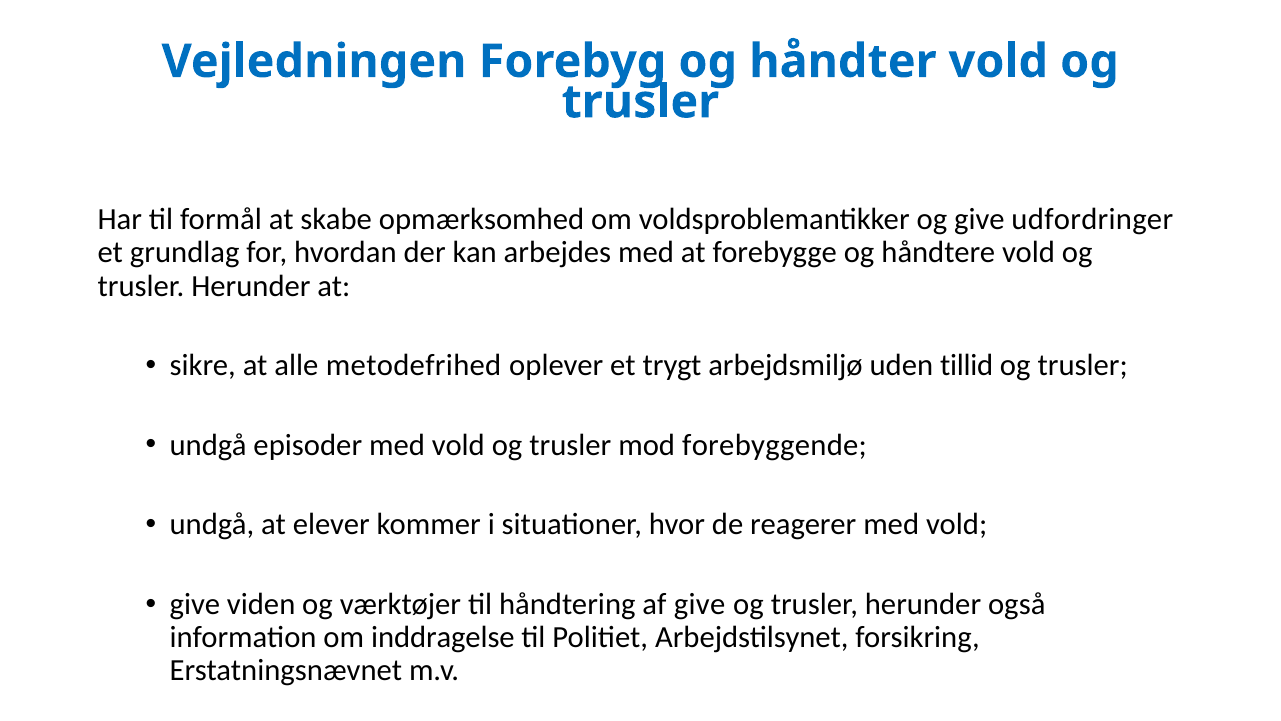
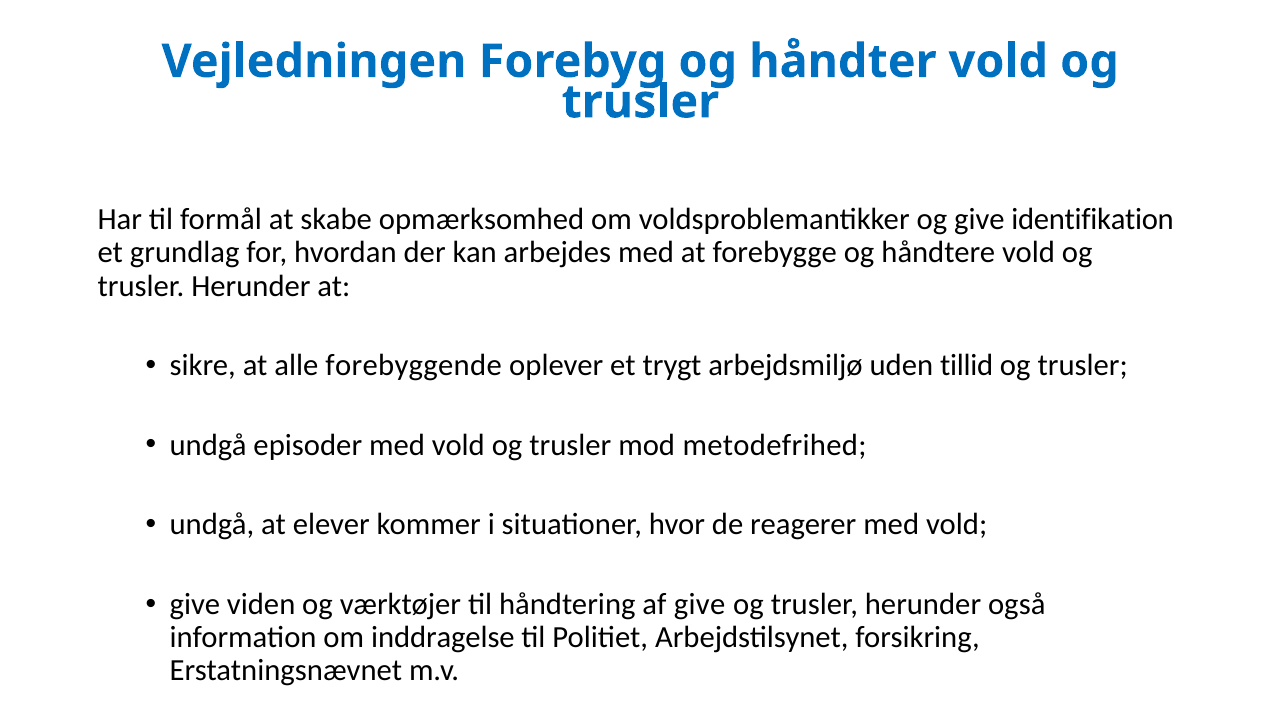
udfordringer: udfordringer -> identifikation (1093, 220)
metodefrihed: metodefrihed -> forebyggende (414, 365)
forebyggende: forebyggende -> metodefrihed (775, 445)
